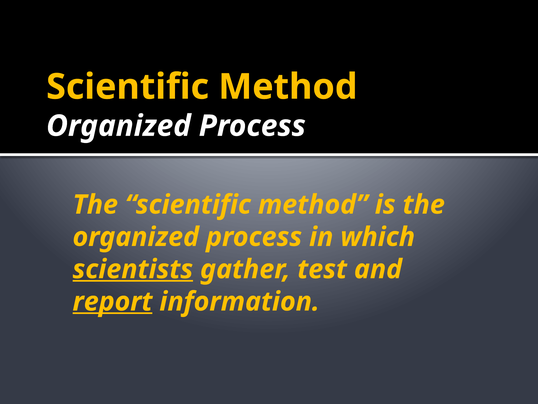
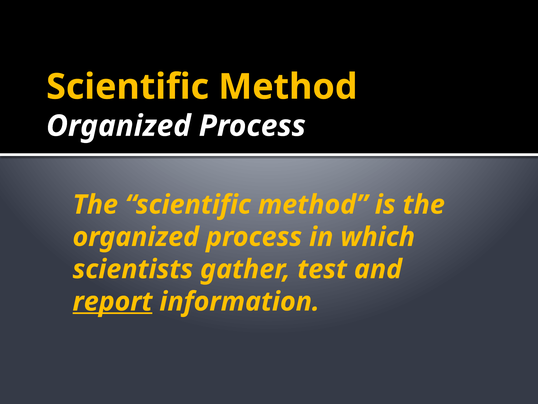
scientists underline: present -> none (133, 269)
